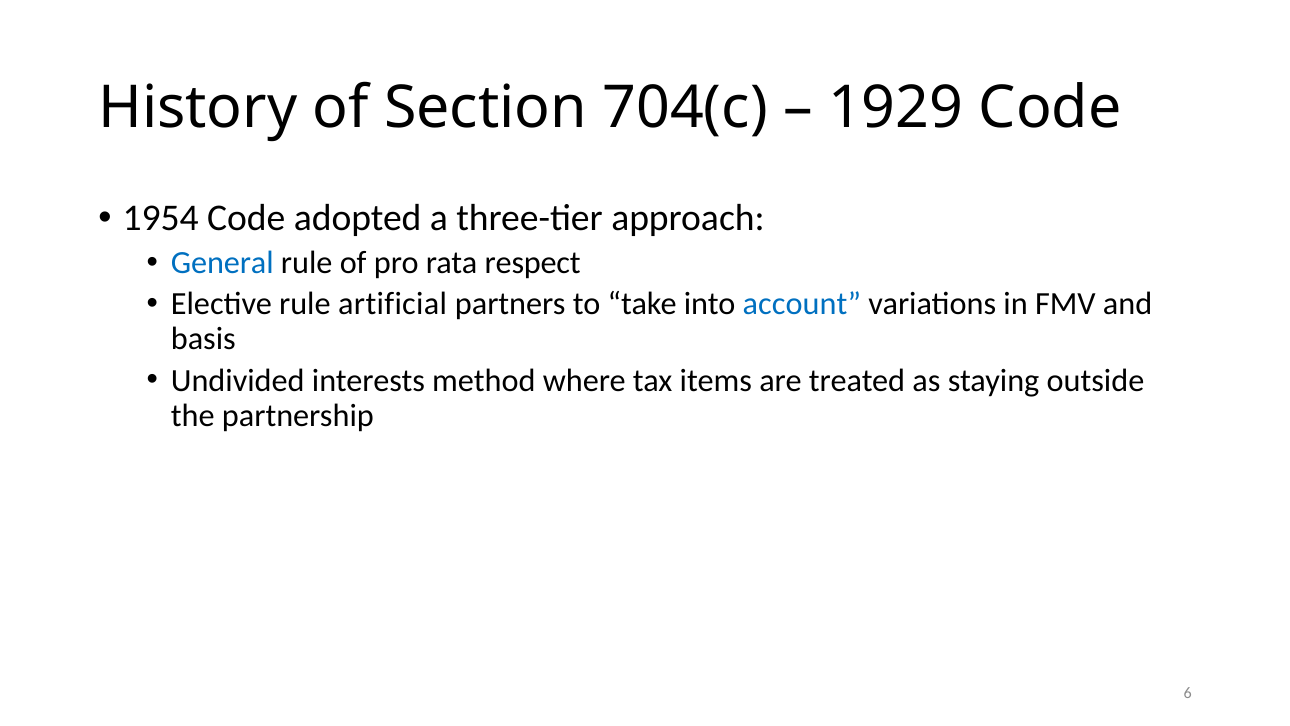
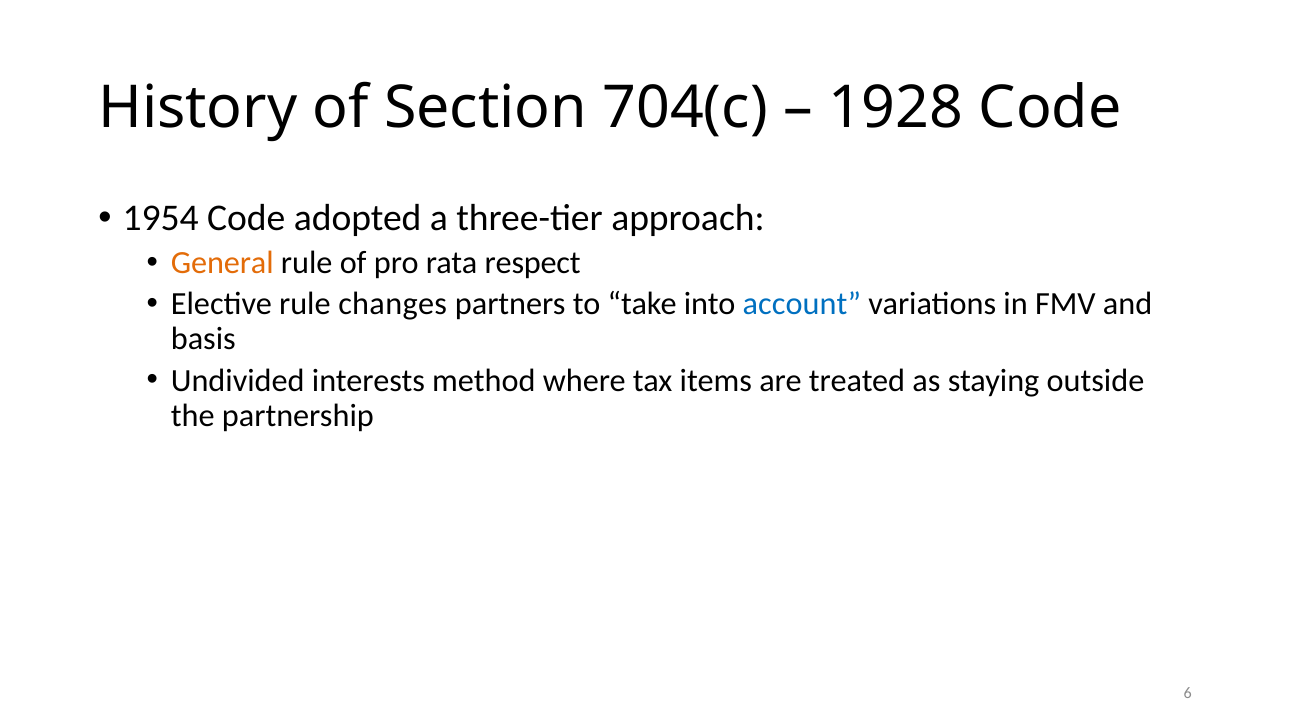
1929: 1929 -> 1928 (896, 108)
General colour: blue -> orange (222, 263)
artificial: artificial -> changes (393, 304)
